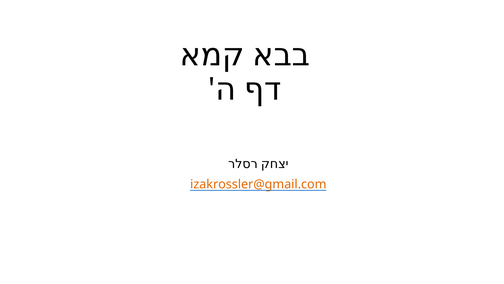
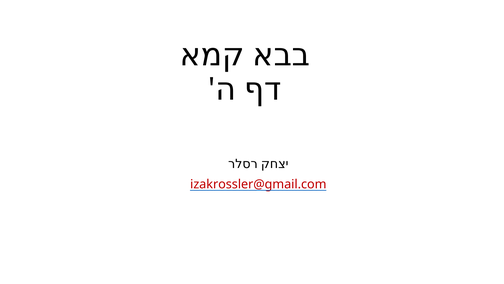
izakrossler@gmail.com colour: orange -> red (258, 184)
